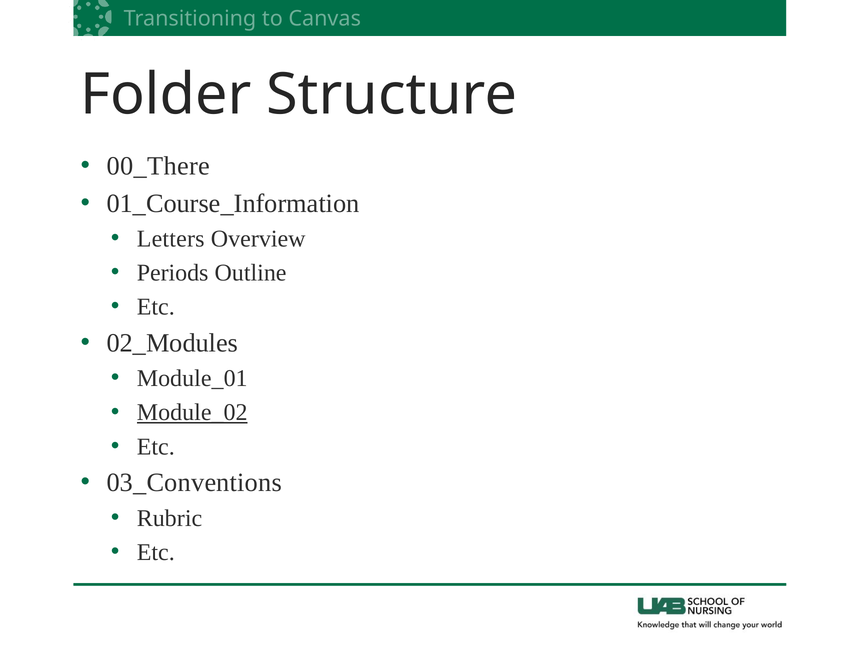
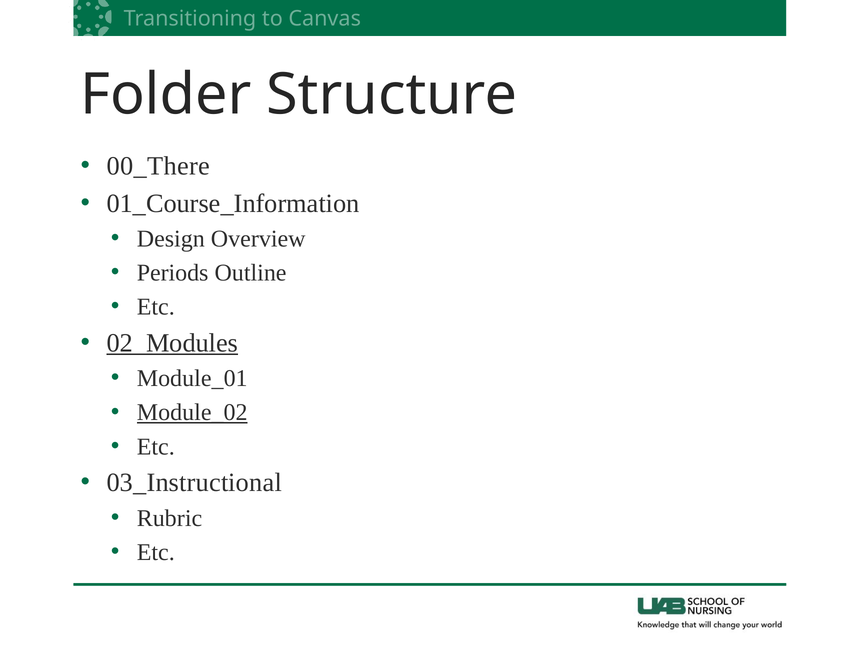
Letters: Letters -> Design (171, 239)
02_Modules underline: none -> present (172, 343)
03_Conventions: 03_Conventions -> 03_Instructional (194, 483)
